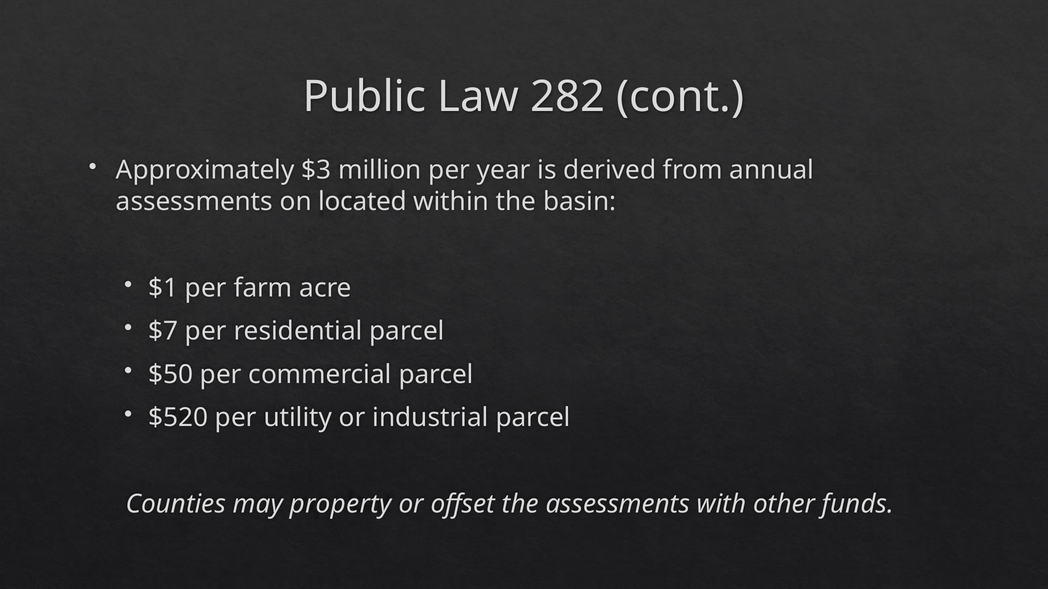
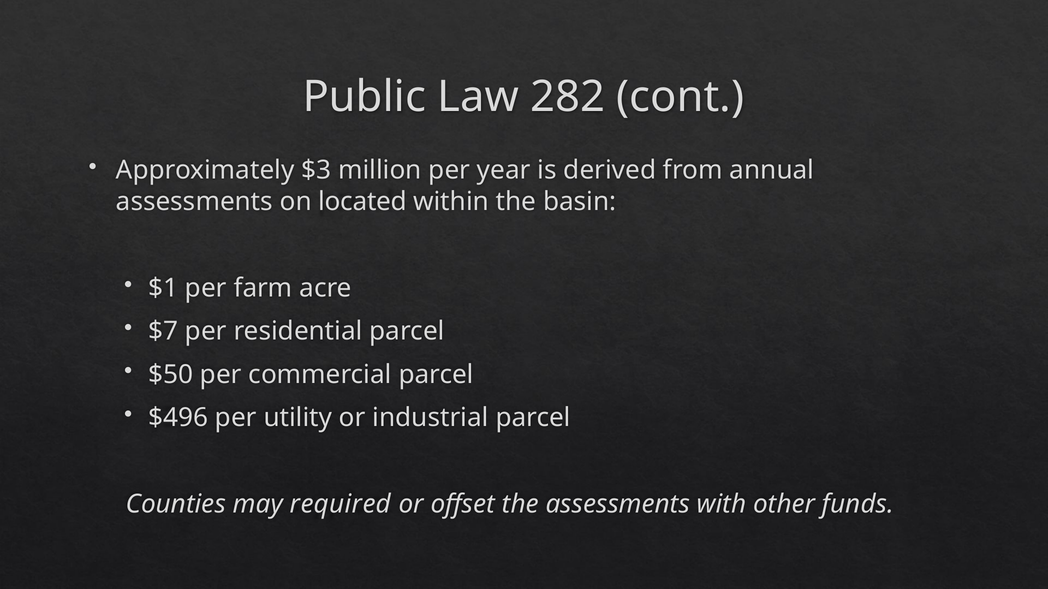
$520: $520 -> $496 (178, 418)
property: property -> required (341, 504)
